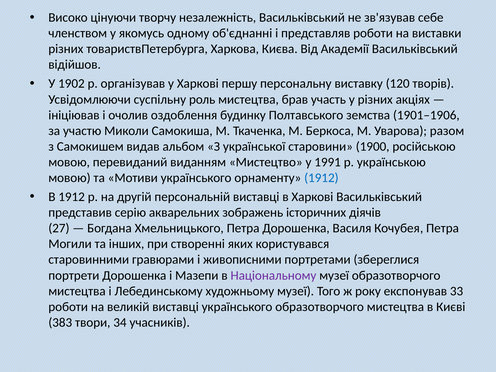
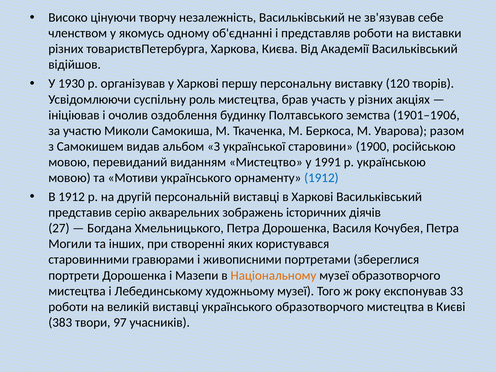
1902: 1902 -> 1930 (71, 84)
Національному colour: purple -> orange (273, 275)
34: 34 -> 97 (120, 322)
